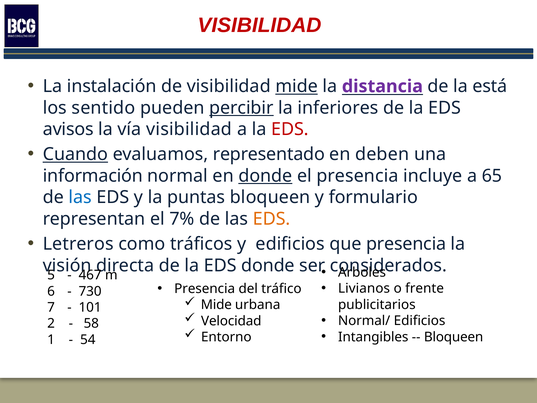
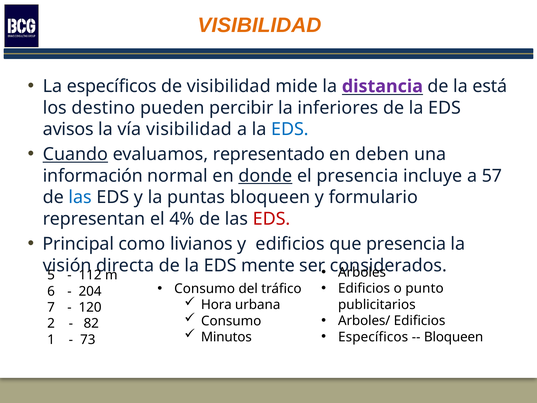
VISIBILIDAD colour: red -> orange (259, 25)
La instalación: instalación -> específicos (112, 86)
mide underline: present -> none (297, 86)
sentido: sentido -> destino (103, 108)
percibir underline: present -> none (241, 108)
EDS colour: red -> blue (290, 129)
65: 65 -> 57 (492, 176)
7%: 7% -> 4% (182, 219)
EDS colour: orange -> red (272, 219)
Letreros: Letreros -> Principal (78, 244)
tráficos: tráficos -> livianos (201, 244)
EDS donde: donde -> mente (268, 265)
467: 467 -> 112 (90, 275)
Livianos: Livianos -> Edificios (364, 288)
frente: frente -> punto (425, 288)
Presencia: Presencia -> Consumo (205, 289)
730: 730 -> 204 (90, 291)
Mide: Mide -> Hora (216, 305)
101: 101 -> 120 (90, 307)
Normal/: Normal/ -> Arboles/ (364, 321)
Velocidad: Velocidad -> Consumo (231, 321)
58: 58 -> 82 (91, 323)
Intangibles: Intangibles -> Específicos (373, 337)
Entorno: Entorno -> Minutos (226, 337)
54: 54 -> 73 (88, 339)
